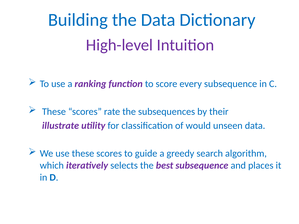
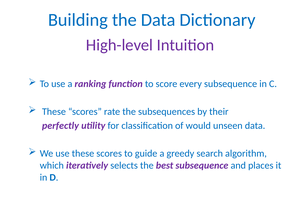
illustrate: illustrate -> perfectly (60, 126)
